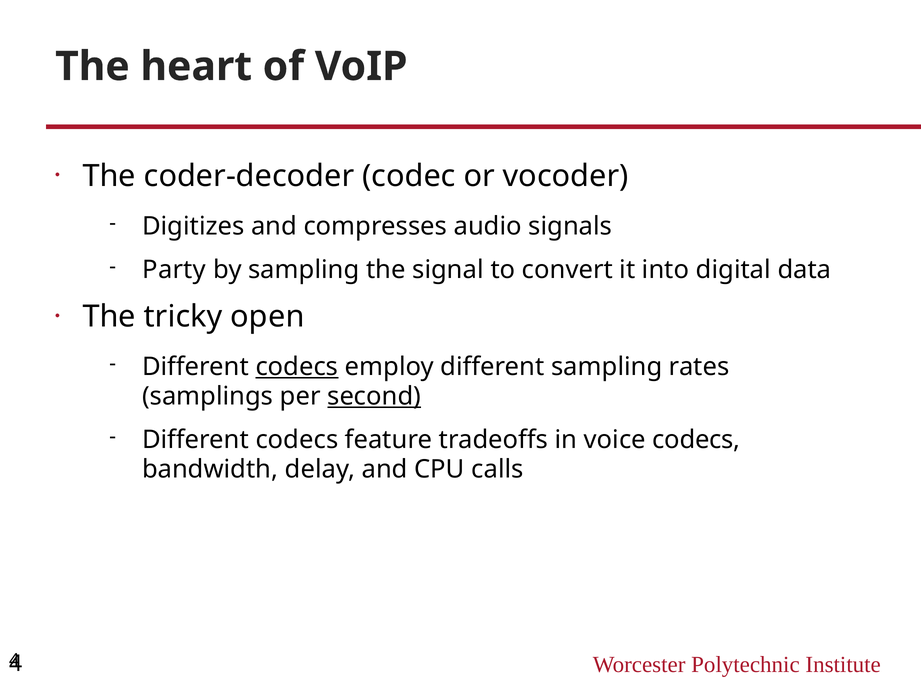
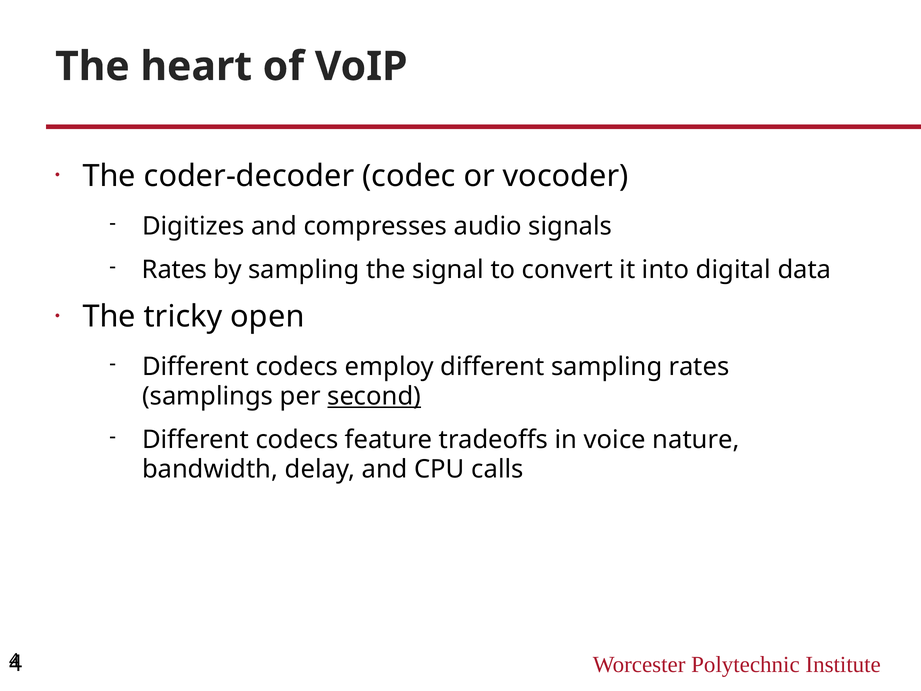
Party: Party -> Rates (174, 270)
codecs underline: present -> none (297, 367)
voice codecs: codecs -> nature (696, 440)
